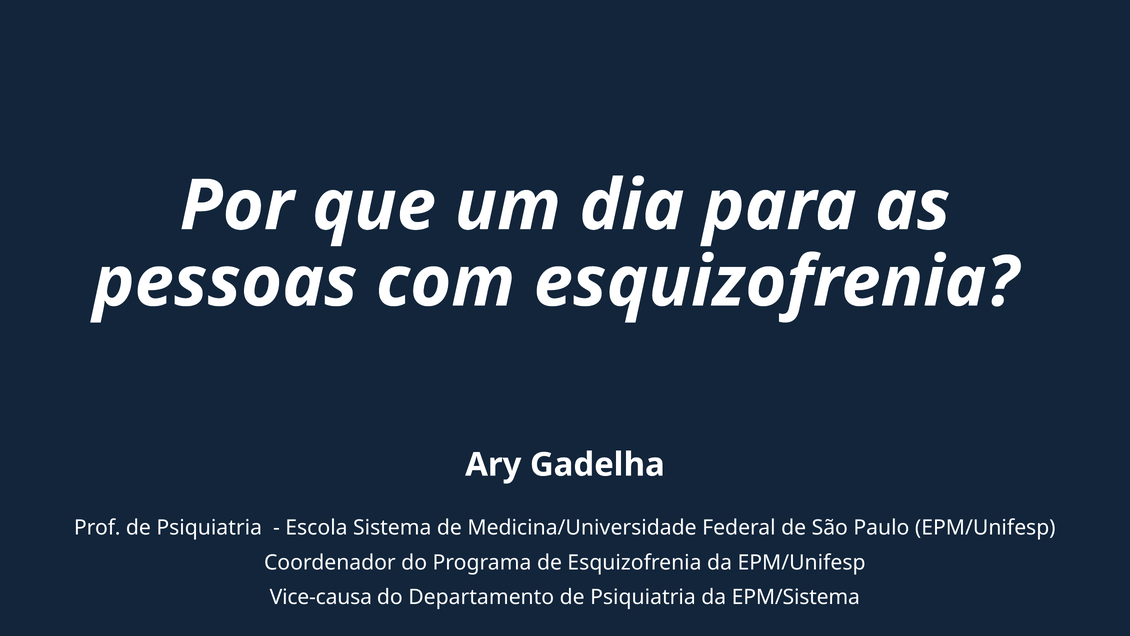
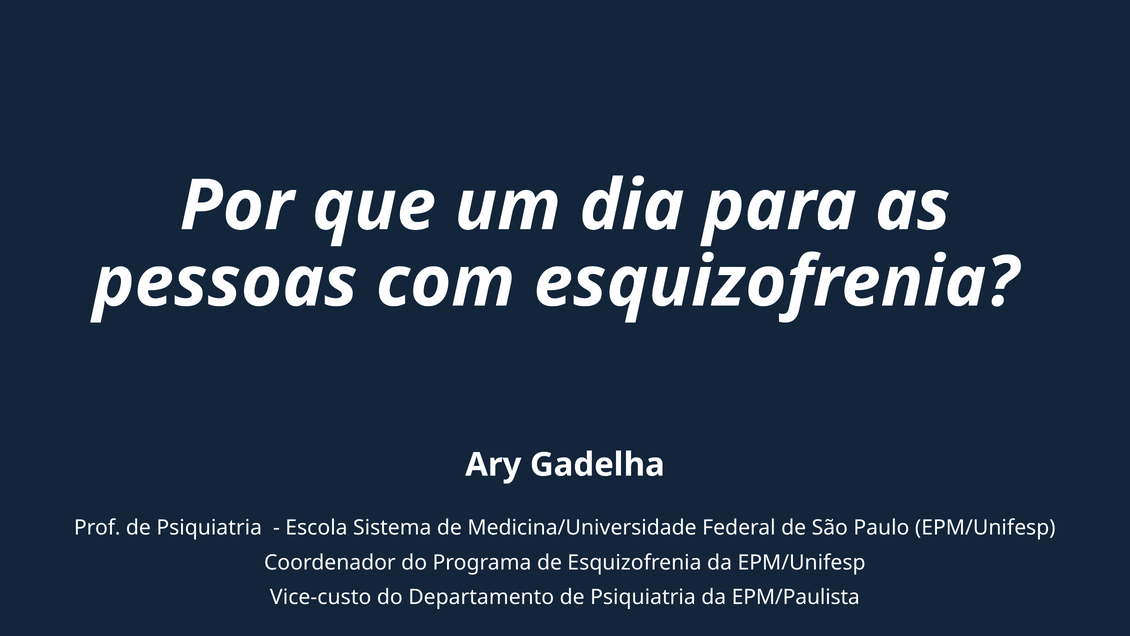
Vice-causa: Vice-causa -> Vice-custo (321, 597)
EPM/Sistema: EPM/Sistema -> EPM/Paulista (796, 597)
